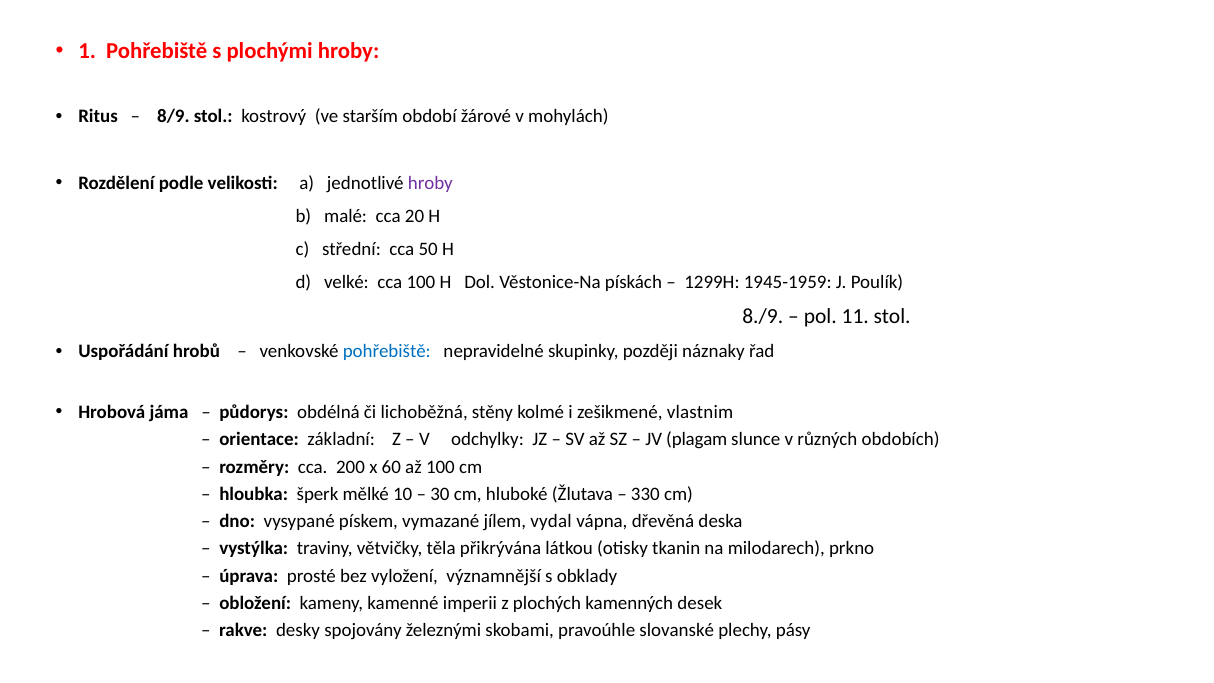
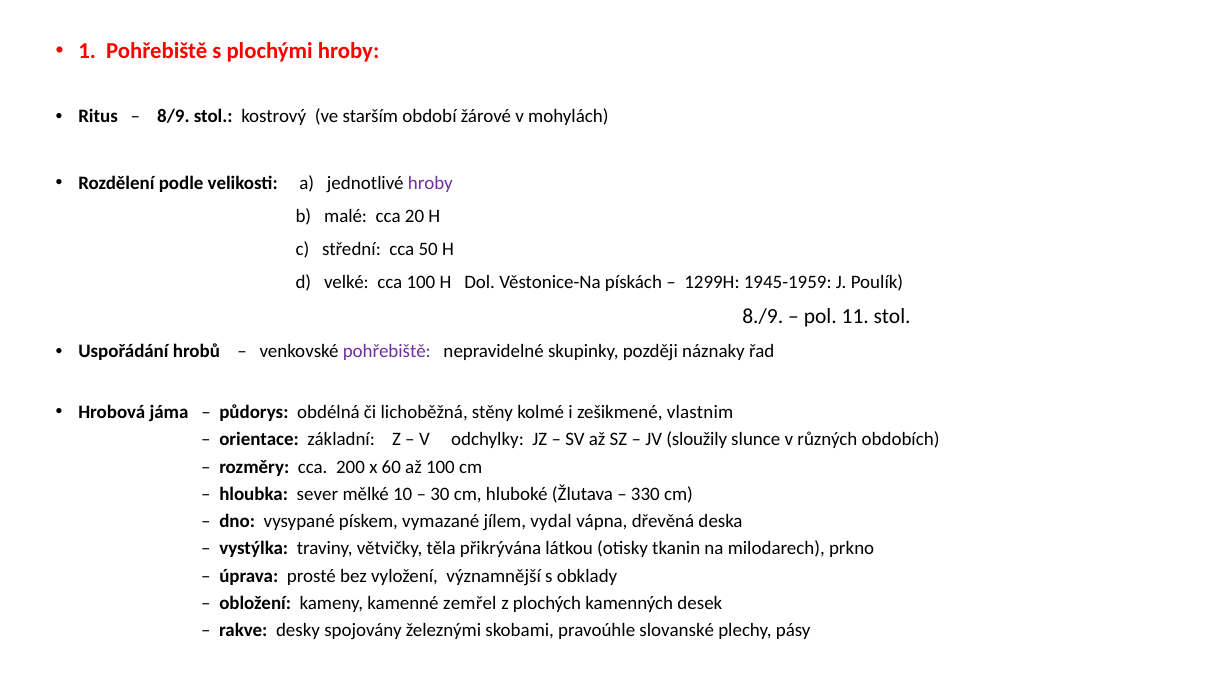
pohřebiště colour: blue -> purple (387, 351)
plagam: plagam -> sloužily (697, 439)
šperk: šperk -> sever (317, 494)
imperii: imperii -> zemřel (470, 603)
